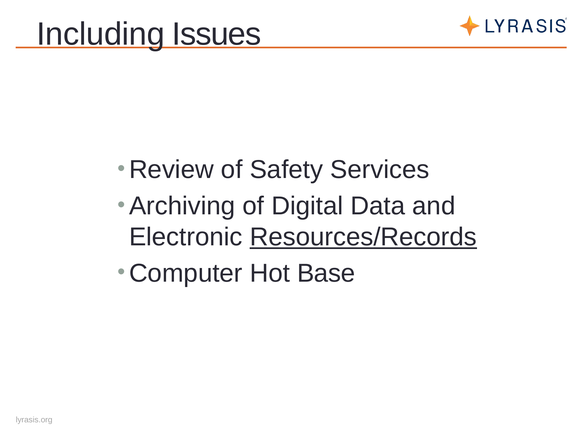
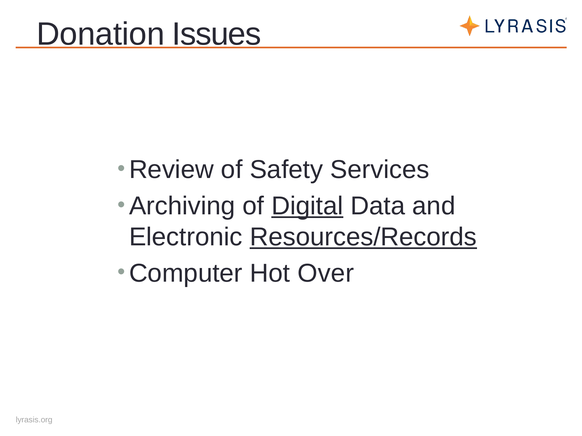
Including: Including -> Donation (101, 34)
Digital underline: none -> present (307, 206)
Base: Base -> Over (326, 273)
